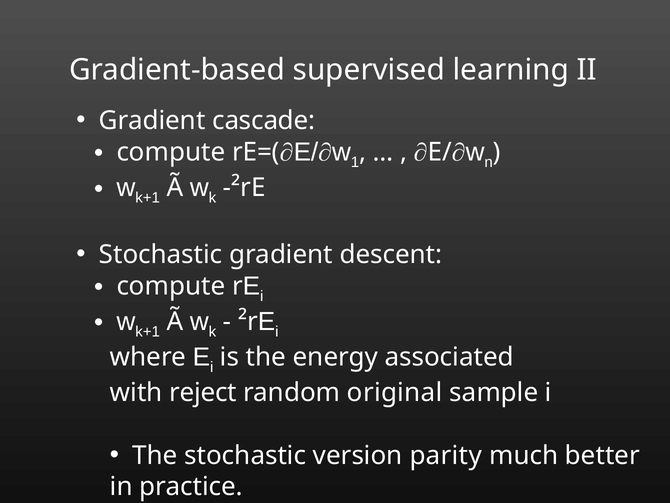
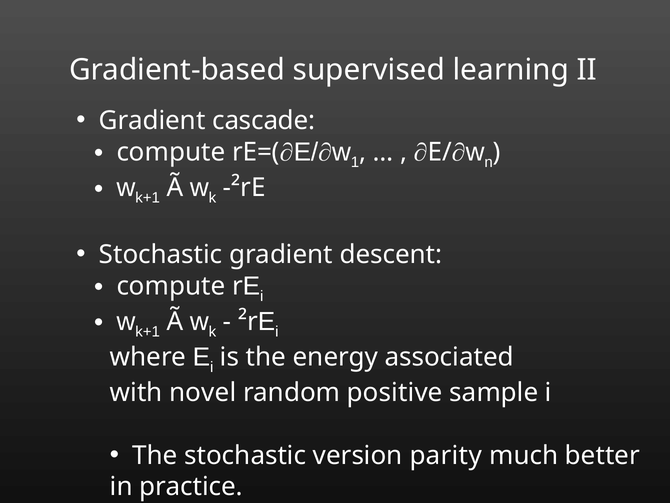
reject: reject -> novel (203, 392)
original: original -> positive (395, 392)
